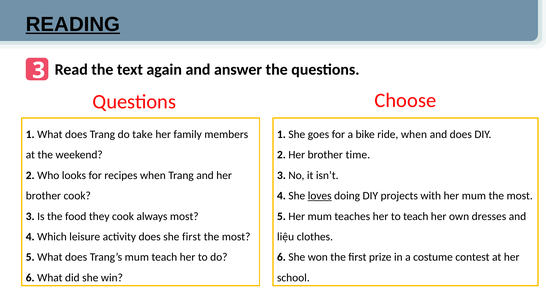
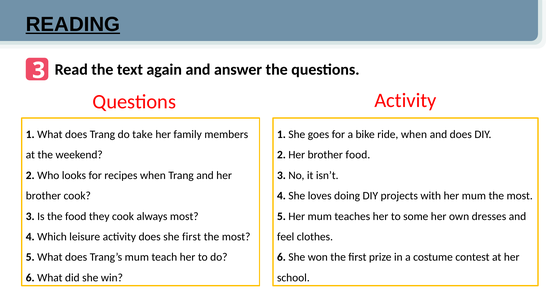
Questions Choose: Choose -> Activity (405, 101)
brother time: time -> food (358, 155)
loves underline: present -> none (320, 196)
to teach: teach -> some (416, 216)
liệu: liệu -> feel (286, 237)
